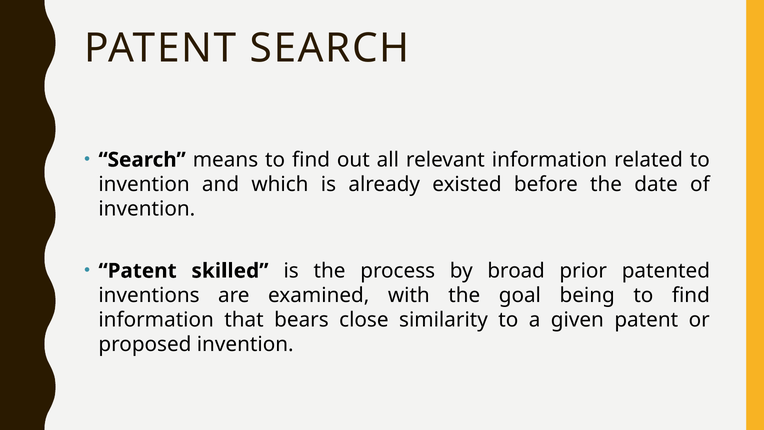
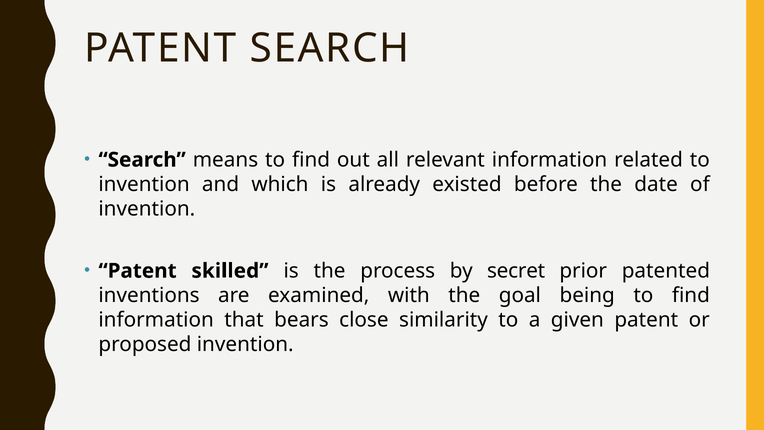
broad: broad -> secret (516, 271)
